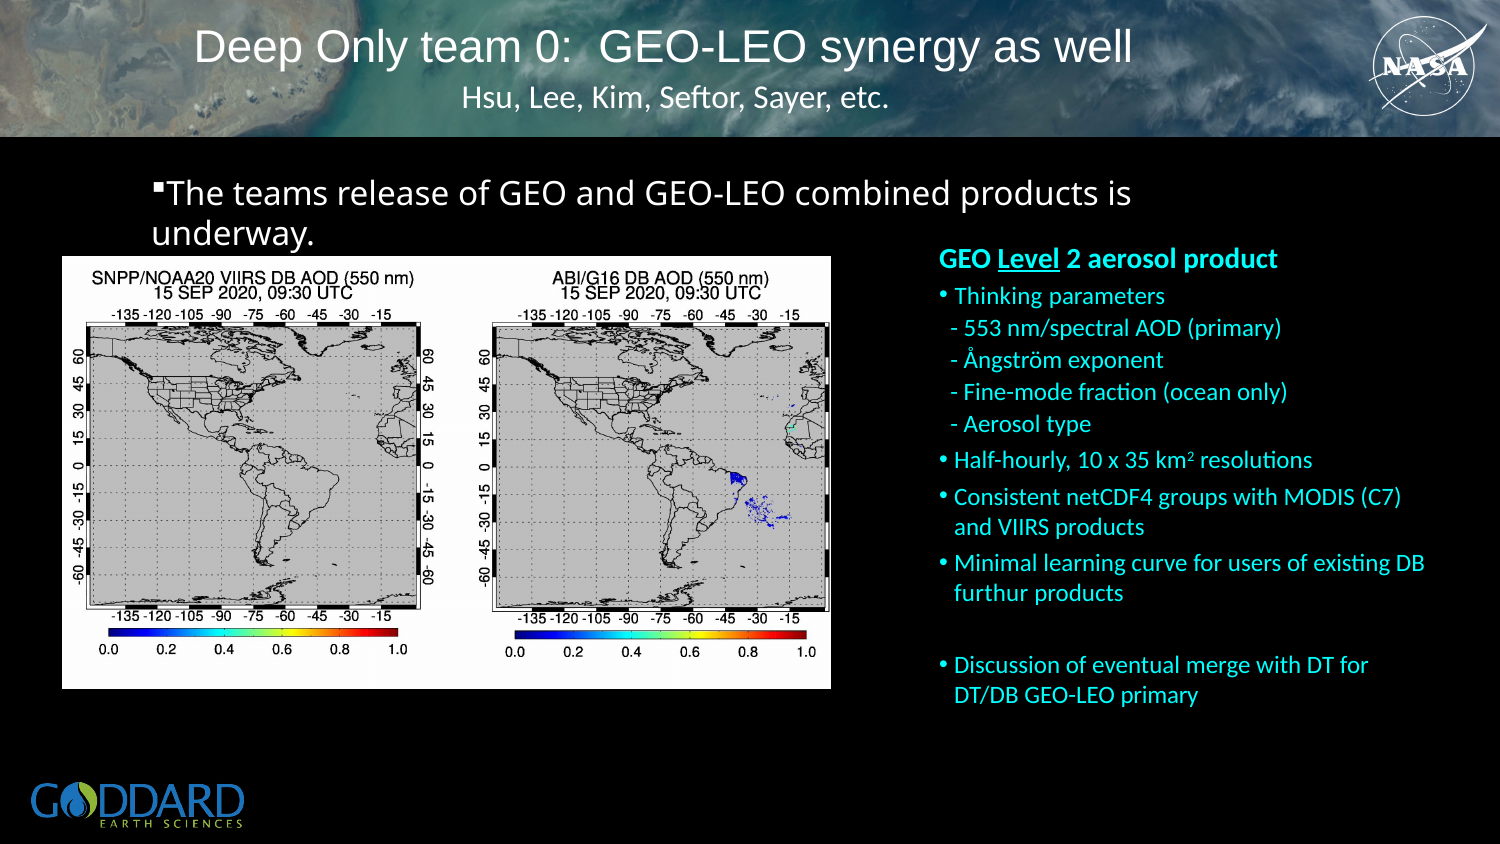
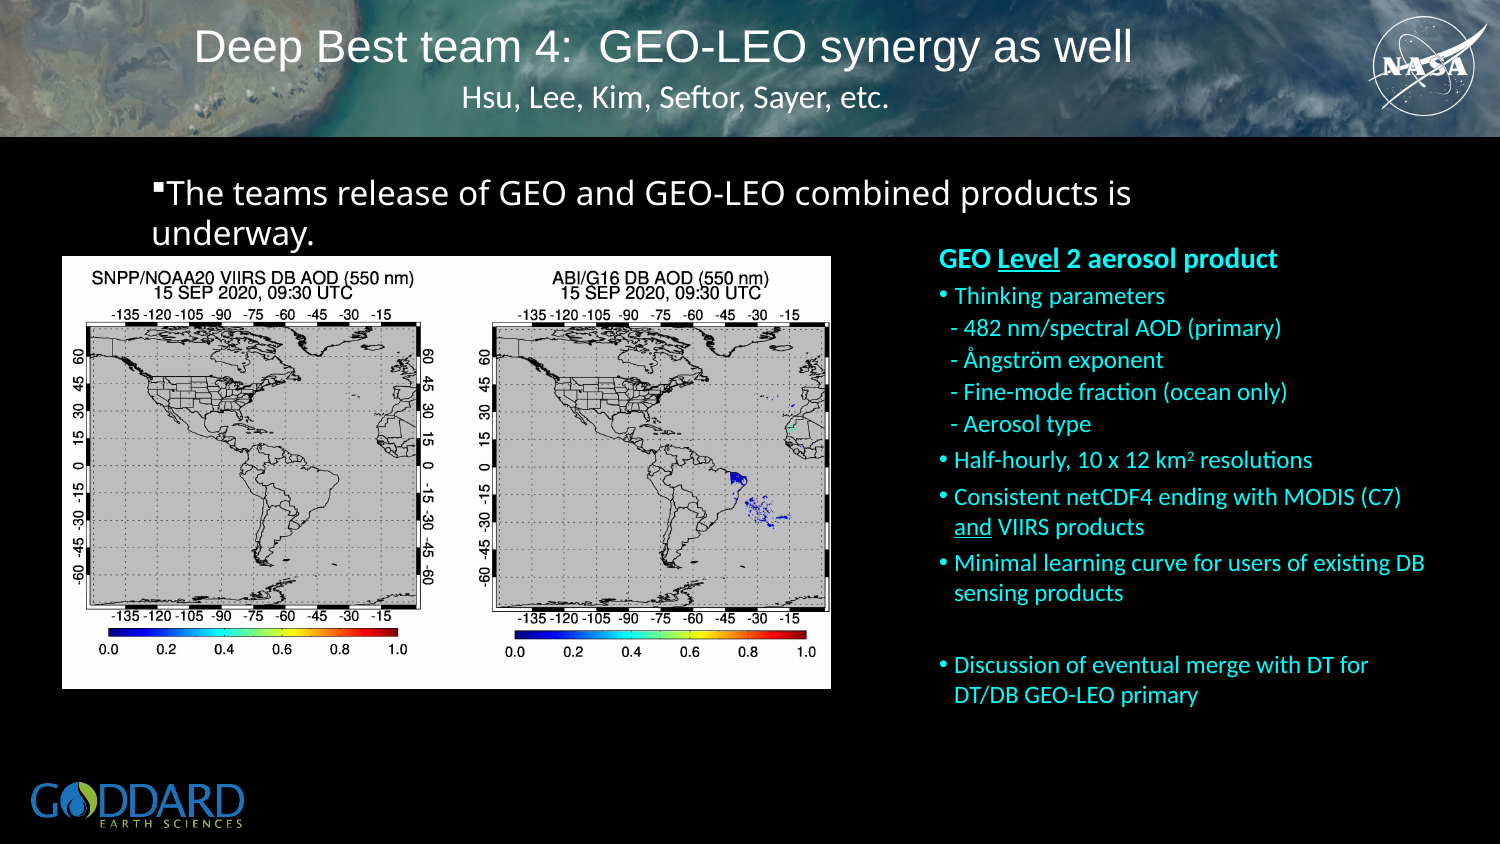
Deep Only: Only -> Best (362, 48)
0: 0 -> 4 (554, 48)
553: 553 -> 482 (983, 328)
35: 35 -> 12 (1137, 460)
groups: groups -> ending (1193, 497)
and underline: none -> present (973, 527)
furthur: furthur -> sensing (991, 593)
